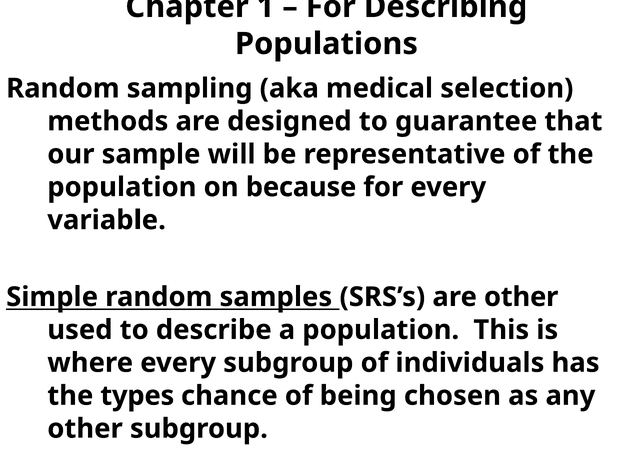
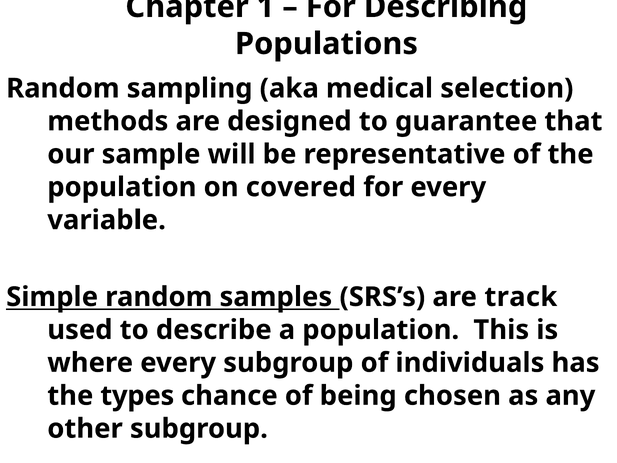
because: because -> covered (301, 187)
are other: other -> track (521, 297)
